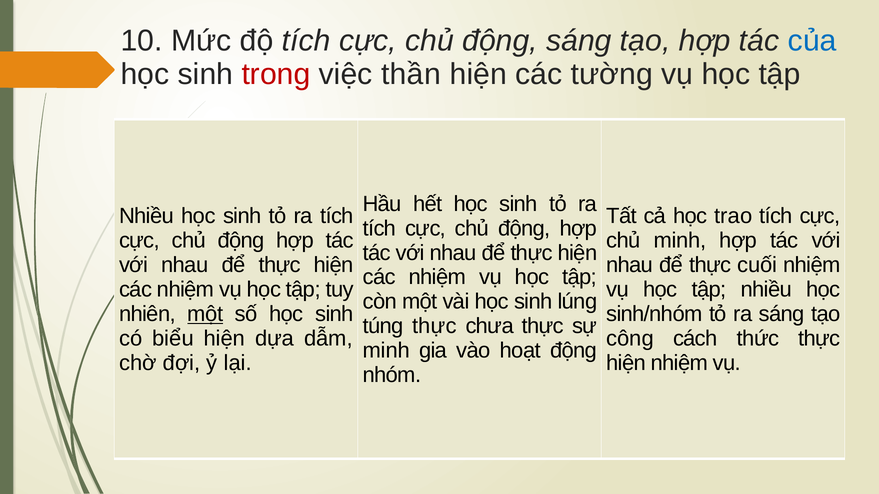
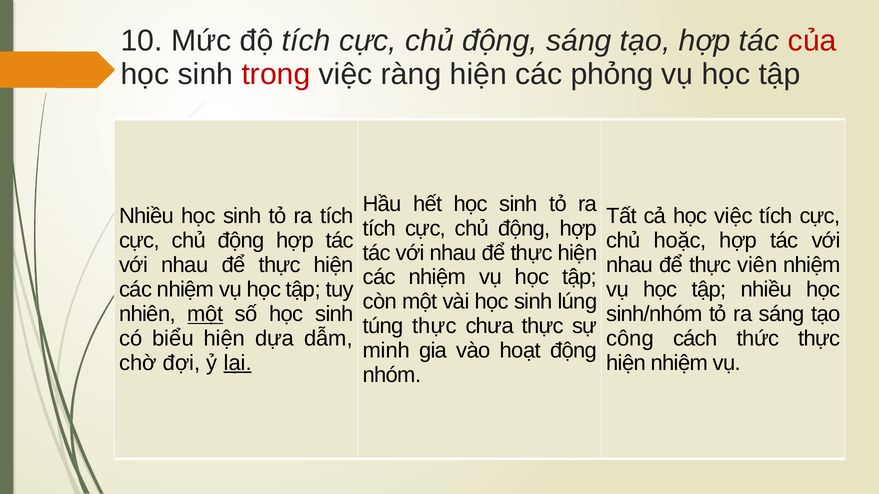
của colour: blue -> red (812, 41)
thần: thần -> ràng (411, 74)
tường: tường -> phỏng (612, 74)
học trao: trao -> việc (733, 216)
chủ minh: minh -> hoặc (680, 241)
cuối: cuối -> viên (757, 265)
lại underline: none -> present (238, 363)
